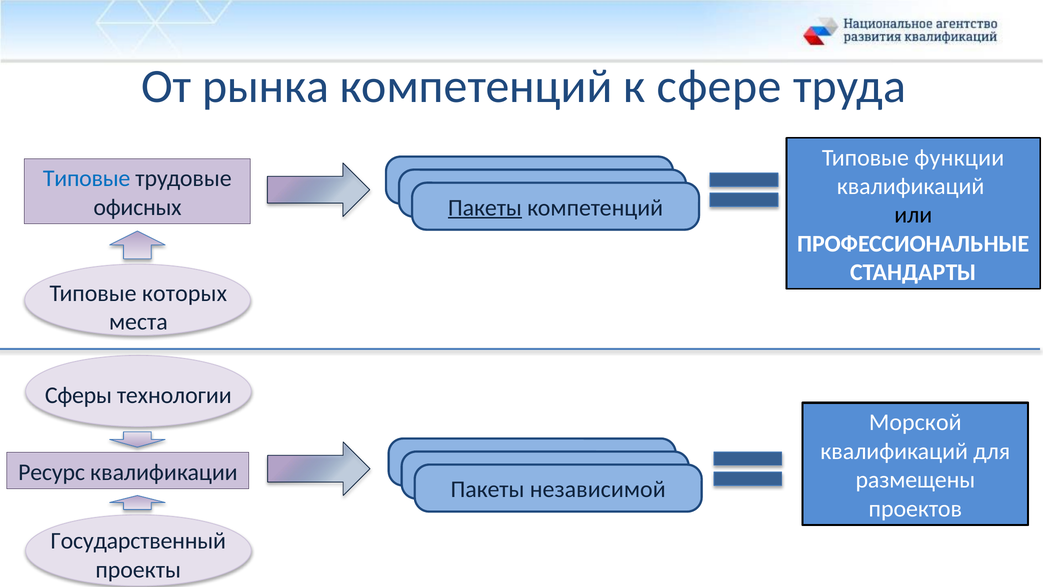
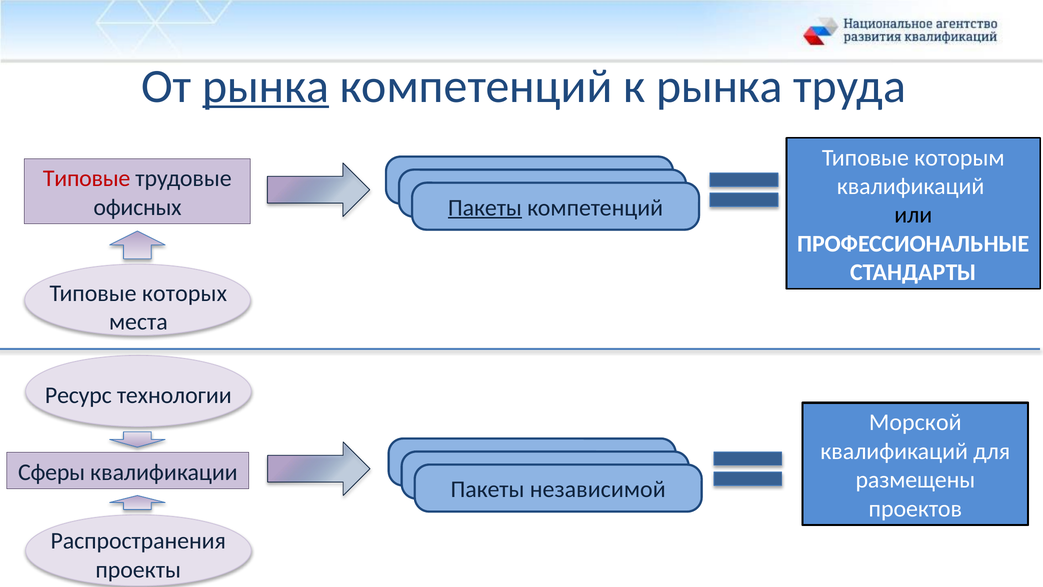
рынка underline: none -> present (266, 86)
к сфере: сфере -> рынка (720, 86)
функции: функции -> которым (959, 158)
Типовые colour: blue -> red (87, 178)
Сферы: Сферы -> Ресурс (78, 395)
Ресурс: Ресурс -> Сферы (52, 472)
Государственный: Государственный -> Распространения (138, 541)
